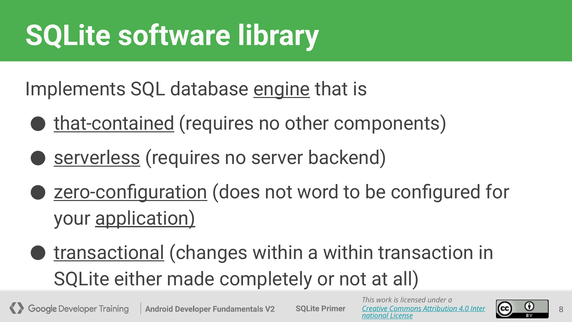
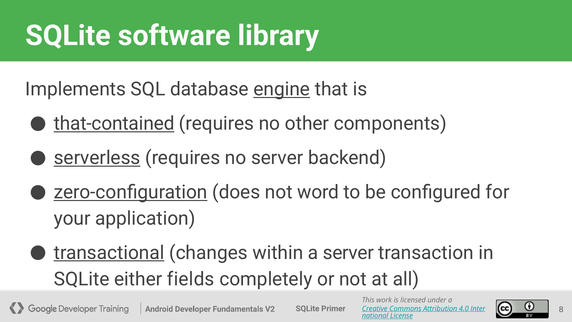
application underline: present -> none (145, 218)
a within: within -> server (348, 253)
made: made -> fields (191, 279)
